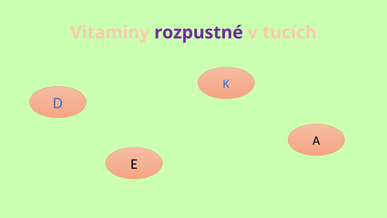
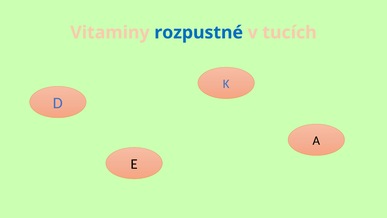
rozpustné colour: purple -> blue (199, 33)
